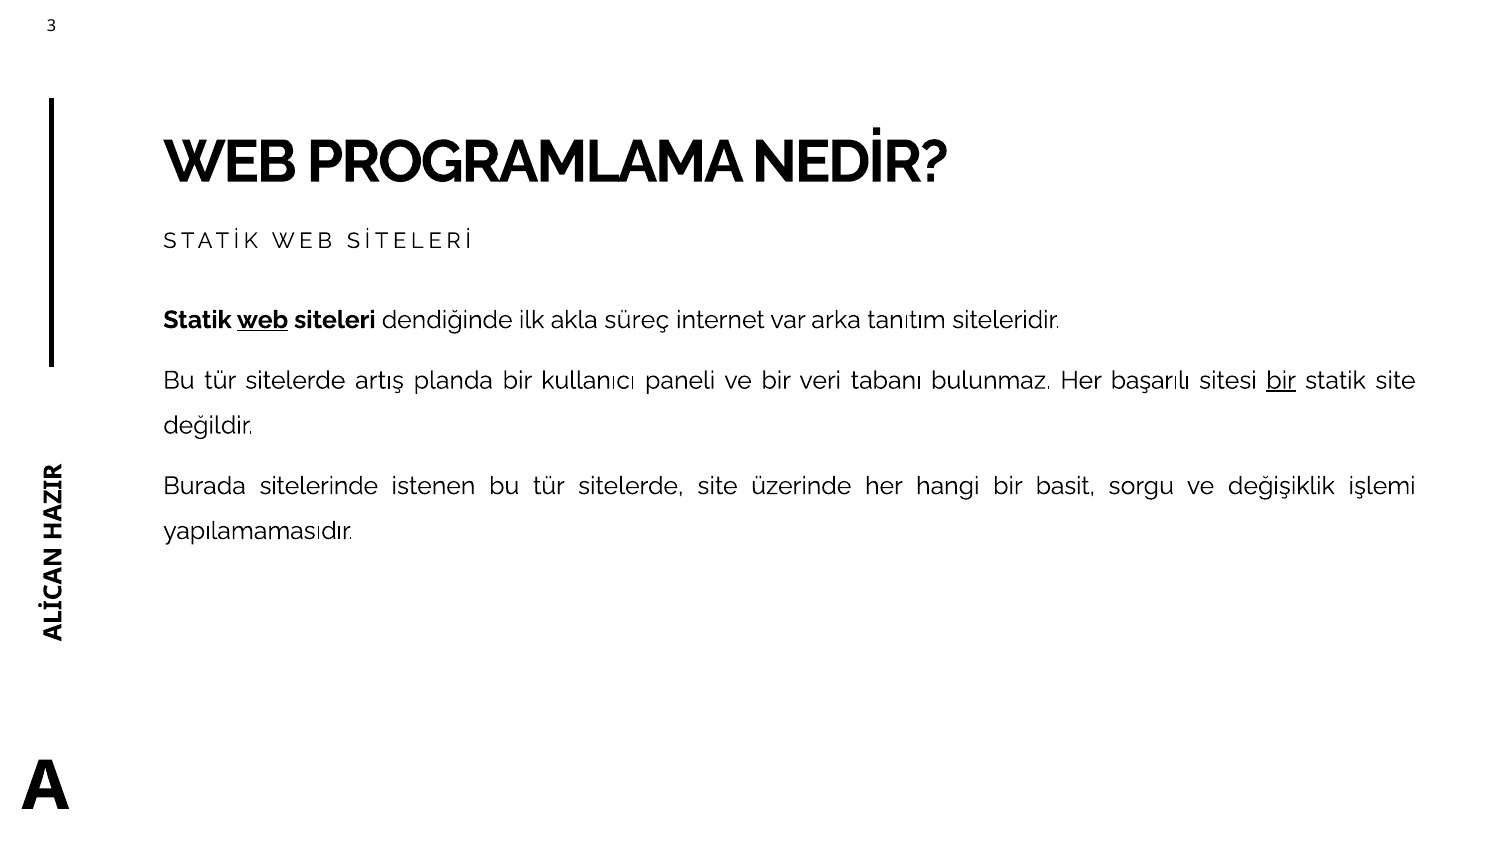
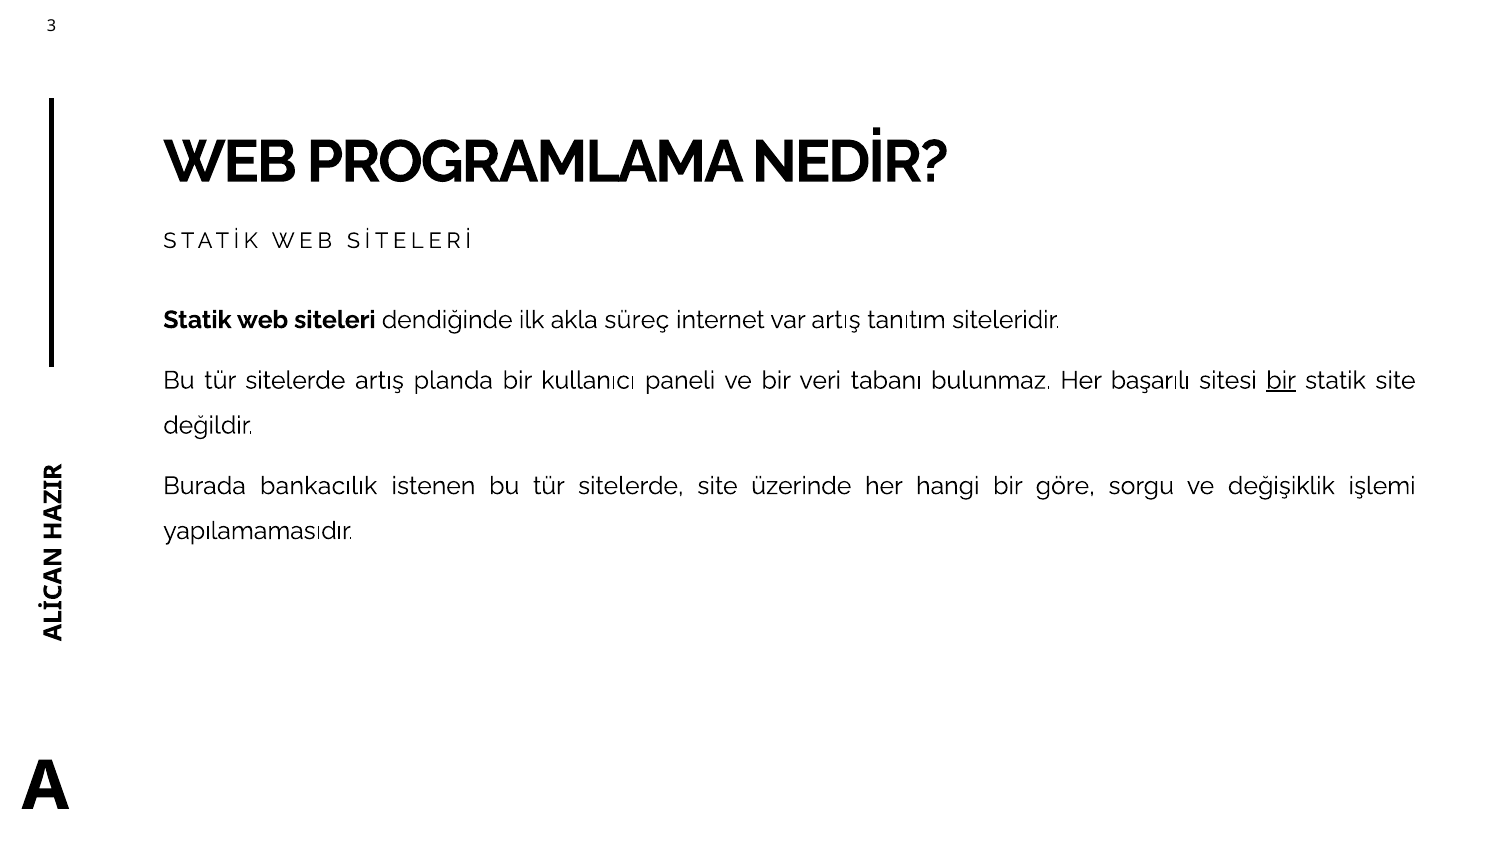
web underline: present -> none (263, 320)
var arka: arka -> artış (836, 320)
sitelerinde: sitelerinde -> bankacılık (319, 486)
basit: basit -> göre (1065, 486)
